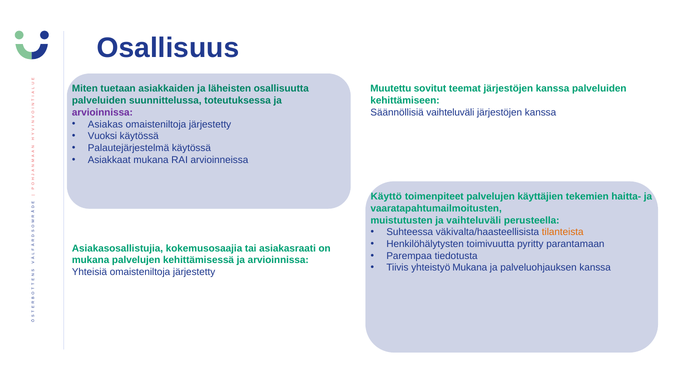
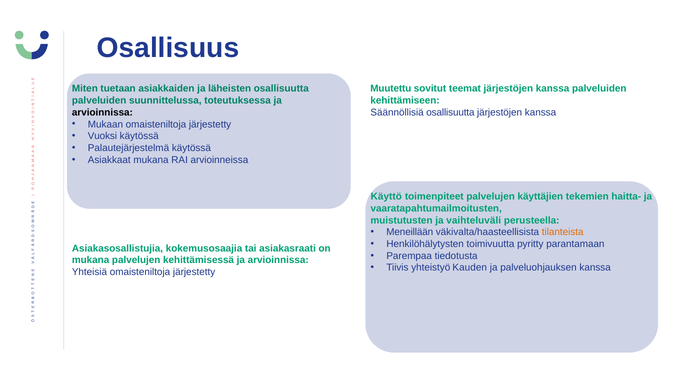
Säännöllisiä vaihteluväli: vaihteluväli -> osallisuutta (450, 112)
arvioinnissa colour: purple -> black (102, 112)
Asiakas: Asiakas -> Mukaan (105, 124)
Suhteessa: Suhteessa -> Meneillään (410, 232)
yhteistyö Mukana: Mukana -> Kauden (470, 268)
